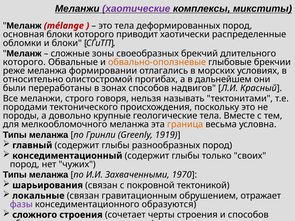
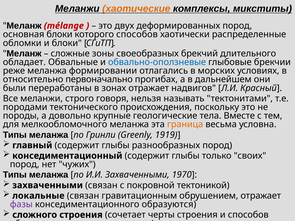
хаотические colour: purple -> orange (136, 9)
это тела: тела -> двух (124, 26)
которого приводит: приводит -> способов (137, 34)
которого: которого -> обладает (24, 62)
обвально-оползневые colour: orange -> blue (157, 62)
олистостромой: олистостромой -> первоначально (99, 79)
зонах способов: способов -> отражает (149, 88)
шарьирования: шарьирования -> захваченными (48, 185)
